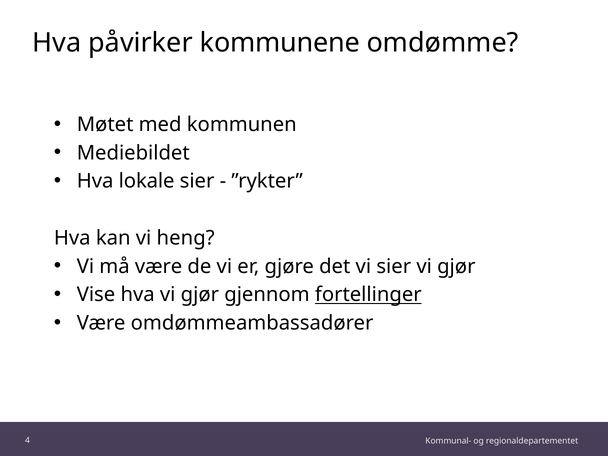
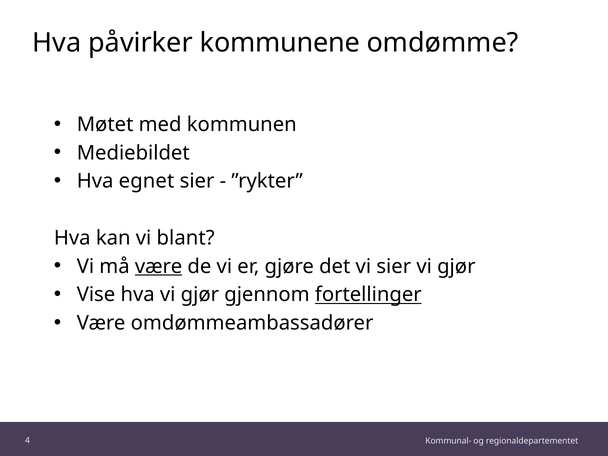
lokale: lokale -> egnet (147, 181)
heng: heng -> blant (186, 238)
være underline: none -> present (159, 266)
